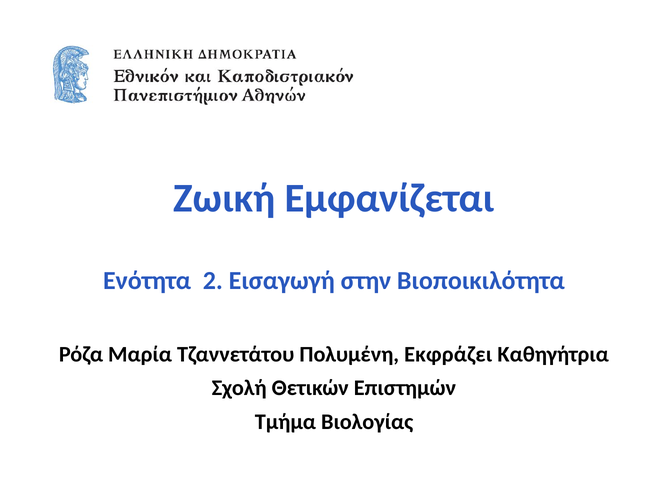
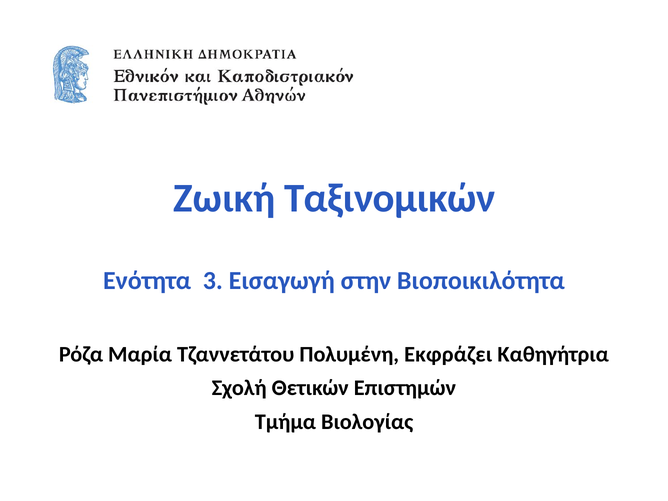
Εμφανίζεται: Εμφανίζεται -> Ταξινομικών (390, 198)
2: 2 -> 3 (213, 281)
